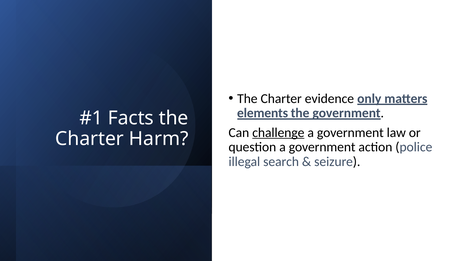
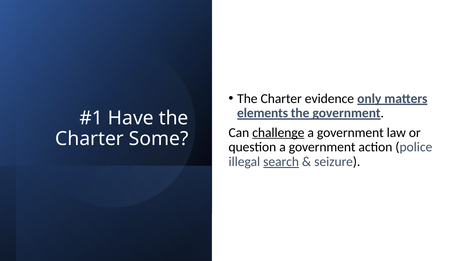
Facts: Facts -> Have (131, 118)
Harm: Harm -> Some (159, 139)
search underline: none -> present (281, 161)
